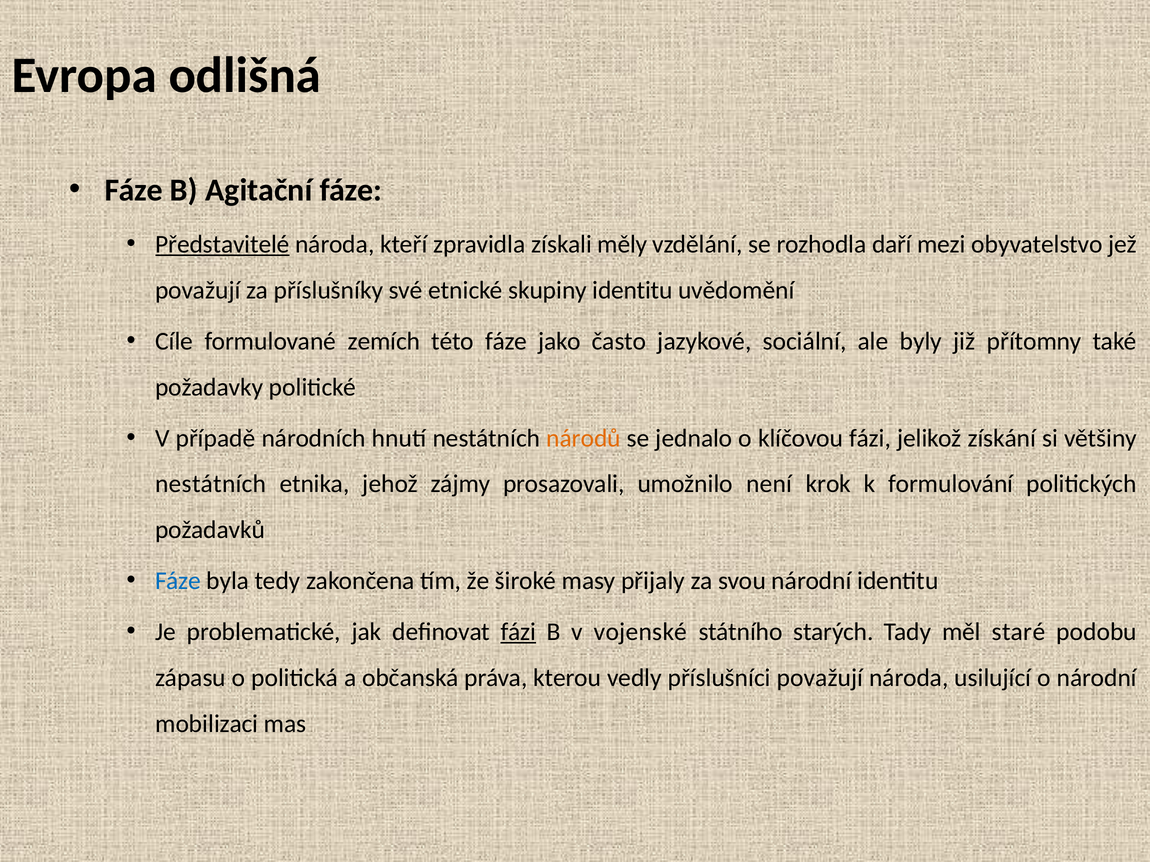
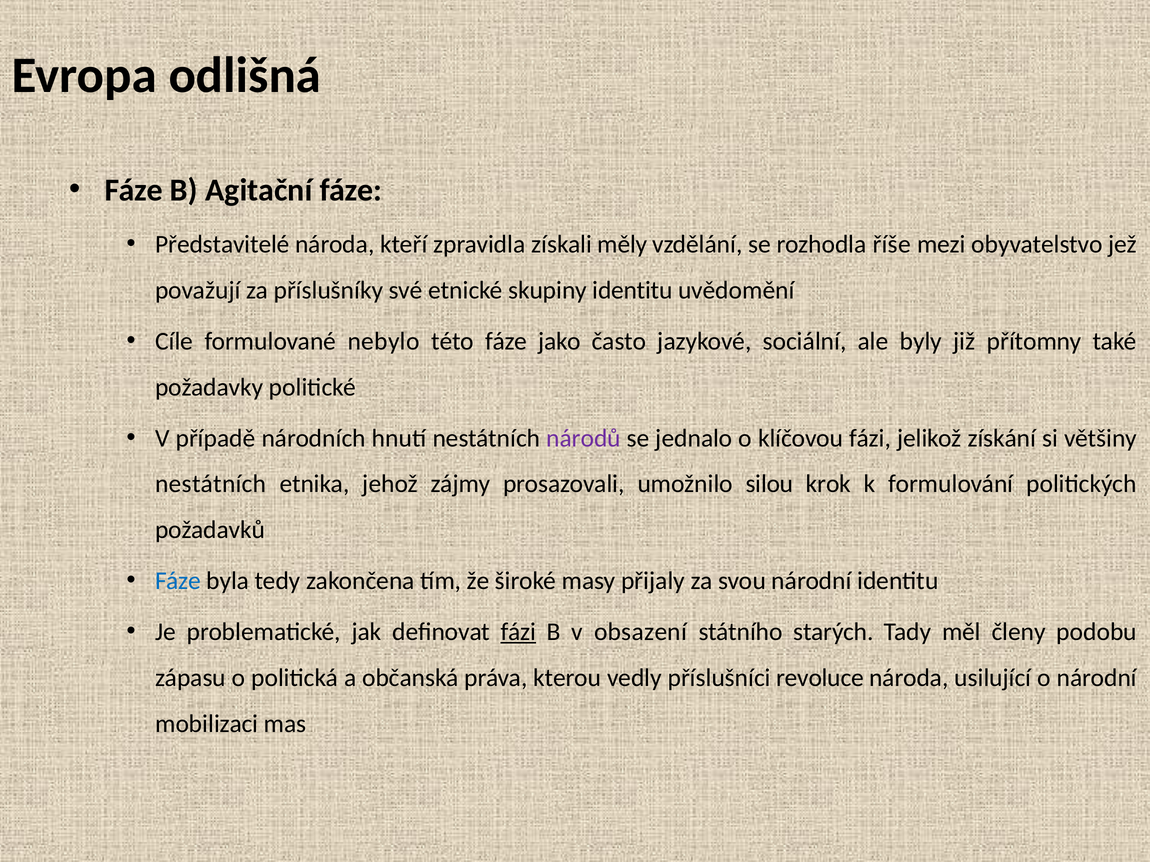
Představitelé underline: present -> none (222, 245)
daří: daří -> říše (892, 245)
zemích: zemích -> nebylo (384, 342)
národů colour: orange -> purple (584, 438)
není: není -> silou (769, 484)
vojenské: vojenské -> obsazení (641, 632)
staré: staré -> členy (1019, 632)
příslušníci považují: považují -> revoluce (820, 678)
